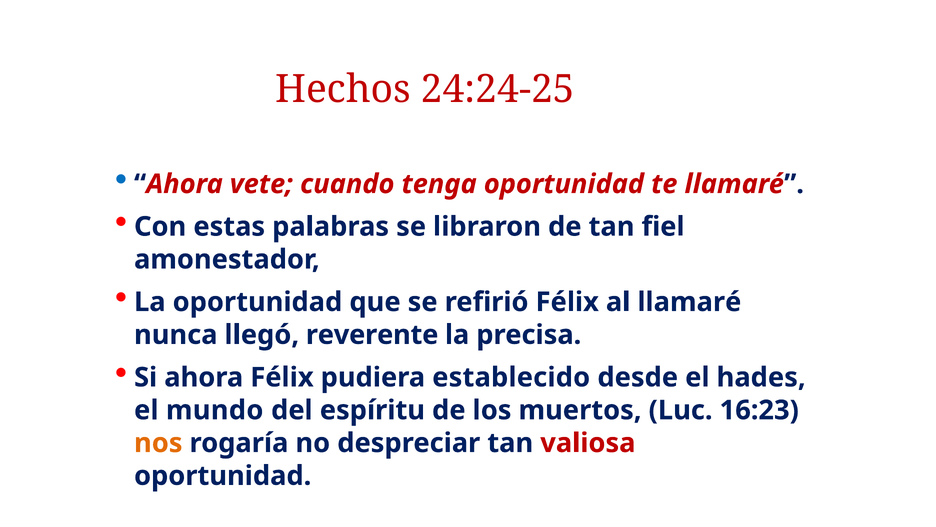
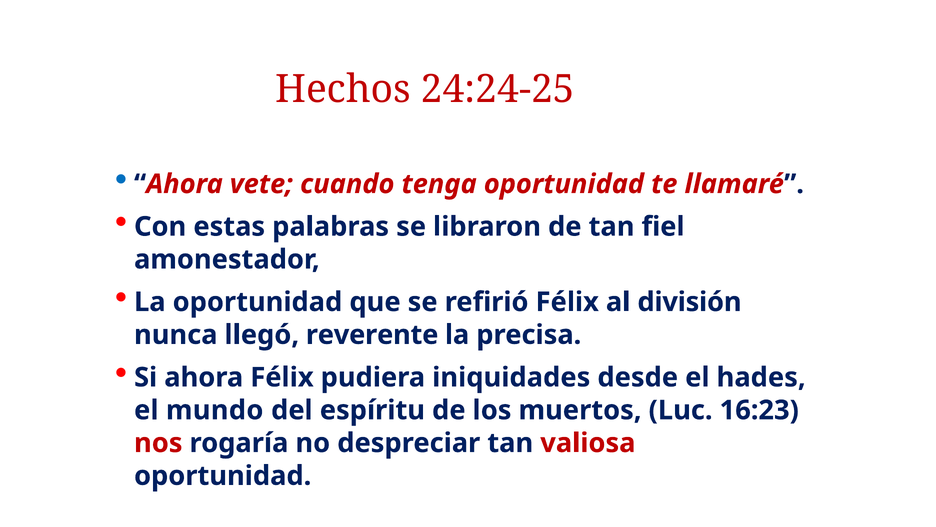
al llamaré: llamaré -> división (689, 302)
establecido: establecido -> iniquidades (511, 377)
nos colour: orange -> red (158, 443)
